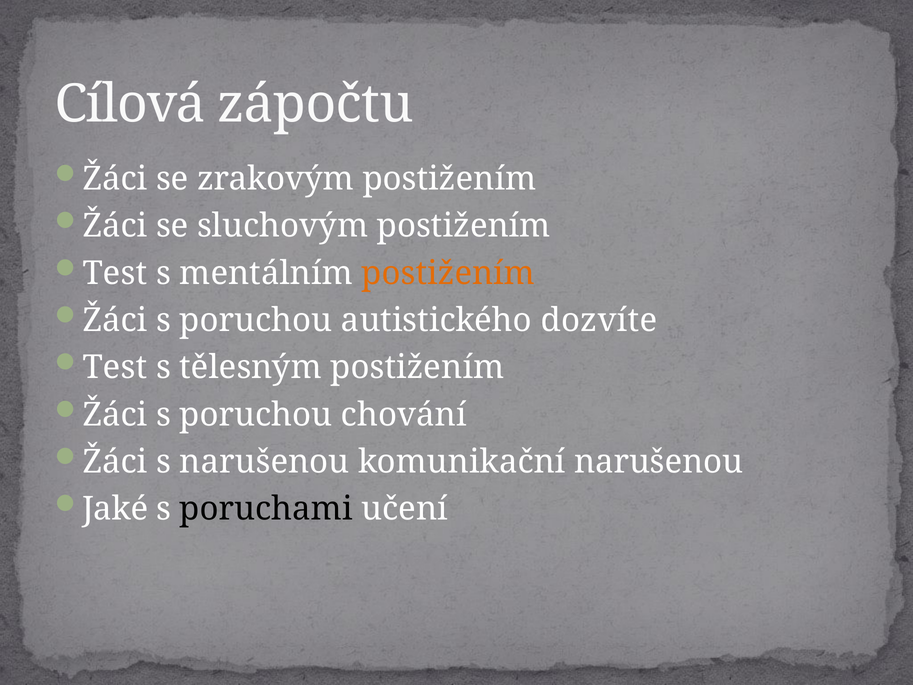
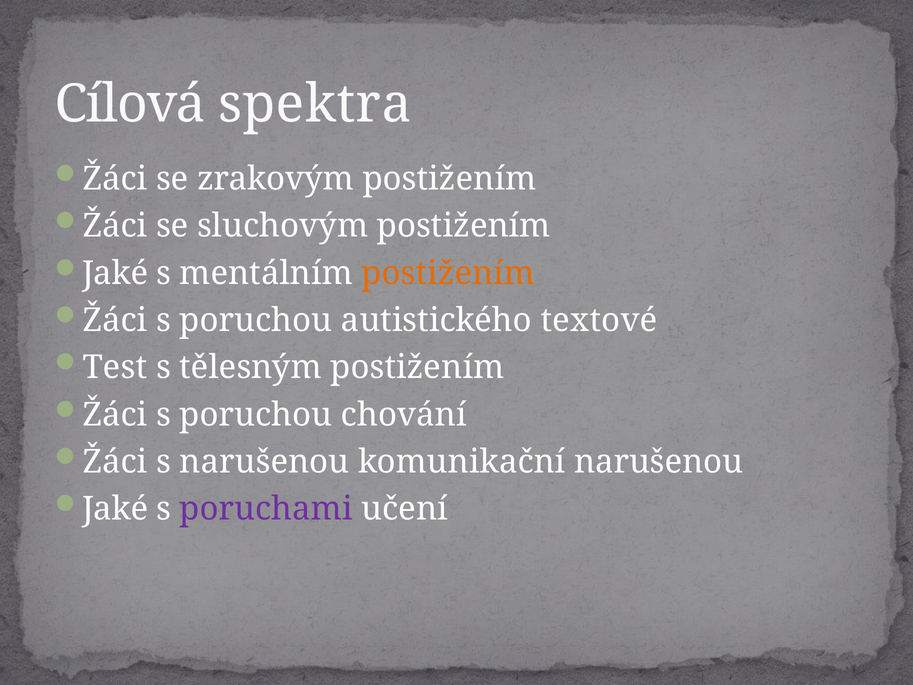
zápočtu: zápočtu -> spektra (315, 104)
Test: Test -> Jaké (115, 273)
dozvíte: dozvíte -> textové (599, 320)
poruchami colour: black -> purple (266, 509)
